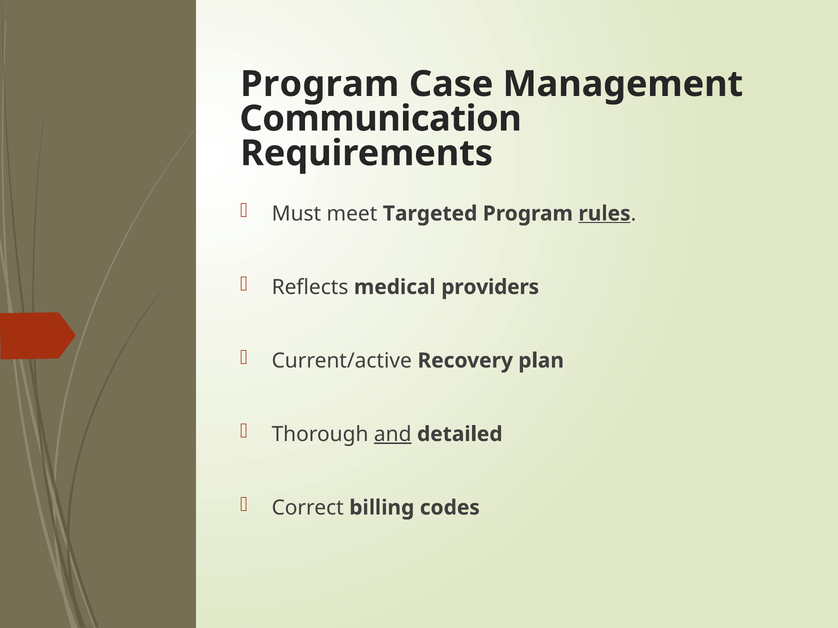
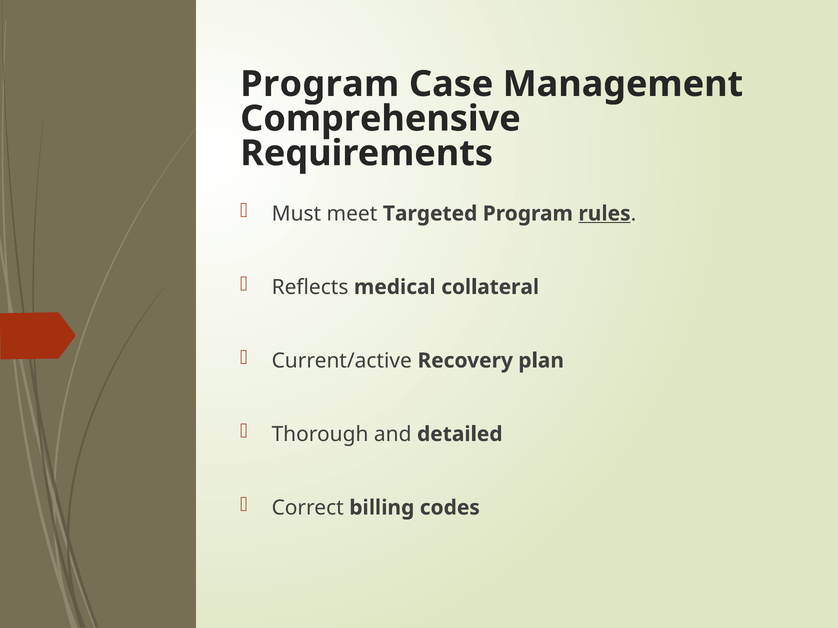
Communication: Communication -> Comprehensive (380, 119)
providers: providers -> collateral (490, 287)
and underline: present -> none (393, 434)
